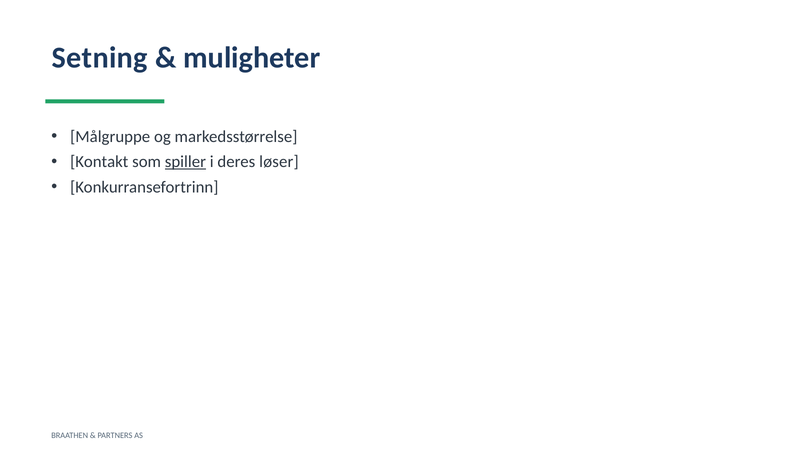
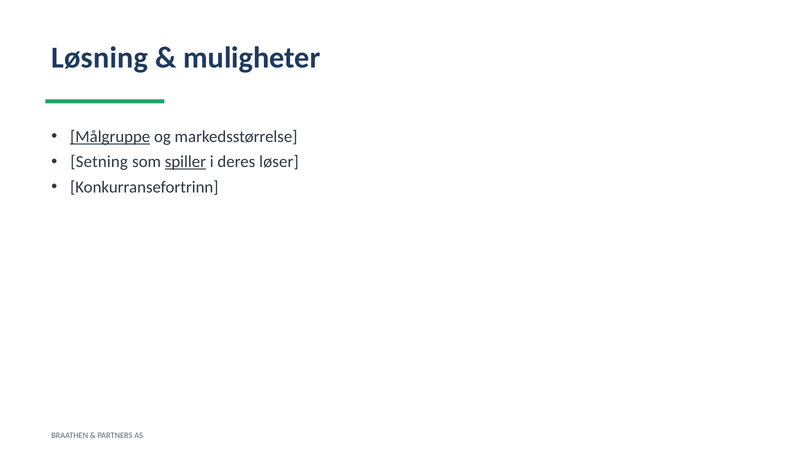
Setning: Setning -> Løsning (100, 58)
Målgruppe underline: none -> present (110, 137)
Kontakt: Kontakt -> Setning (99, 162)
